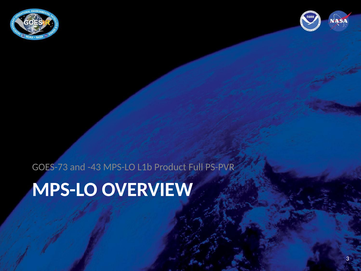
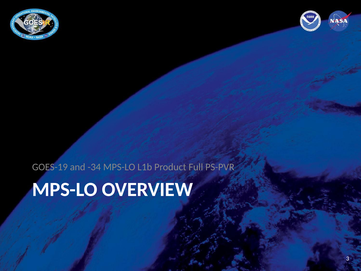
GOES-73: GOES-73 -> GOES-19 (50, 167)
-43: -43 -> -34 (94, 167)
